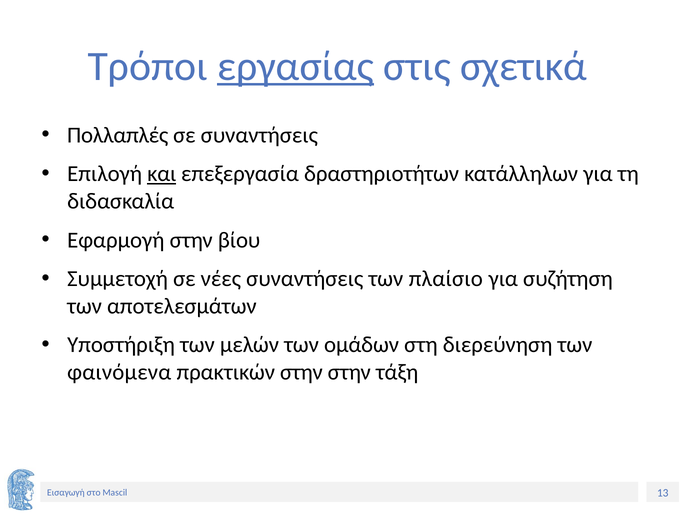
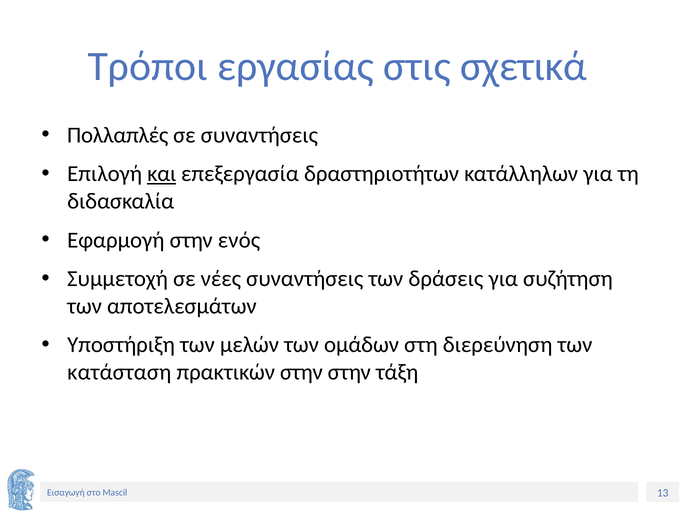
εργασίας underline: present -> none (296, 66)
βίου: βίου -> ενός (239, 240)
πλαίσιο: πλαίσιο -> δράσεις (446, 279)
φαινόμενα: φαινόμενα -> κατάσταση (119, 372)
